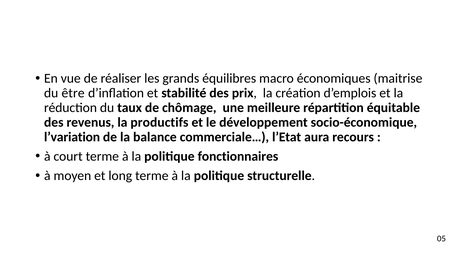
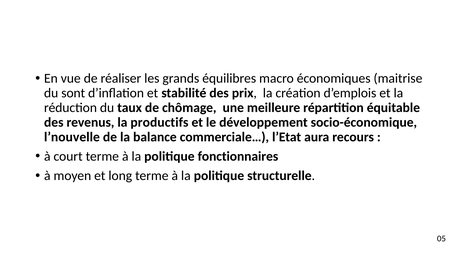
être: être -> sont (73, 93)
l’variation: l’variation -> l’nouvelle (72, 137)
